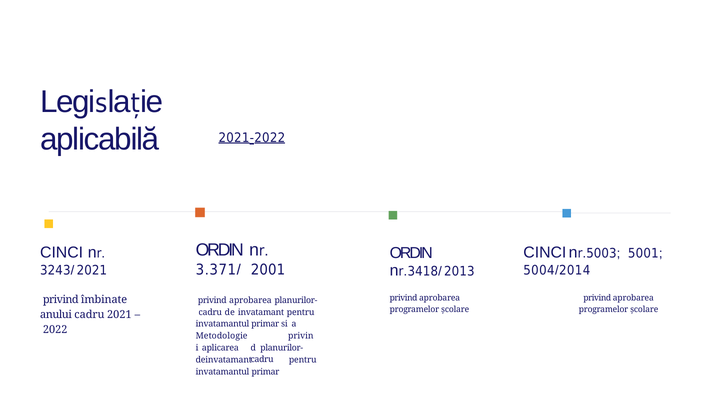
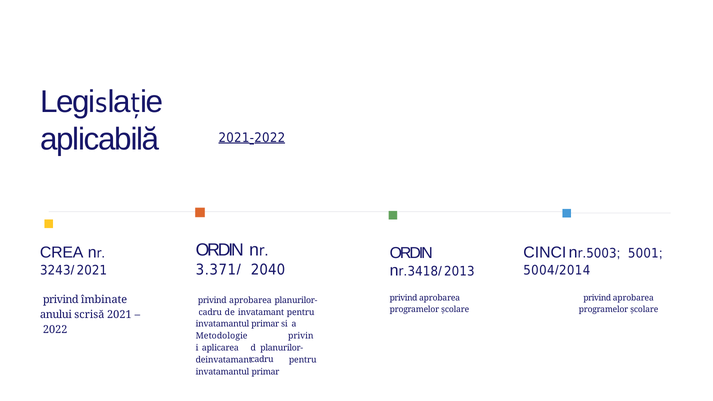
CINCI: CINCI -> CREA (62, 252)
2001: 2001 -> 2040 (268, 270)
anului cadru: cadru -> scrisă (89, 315)
